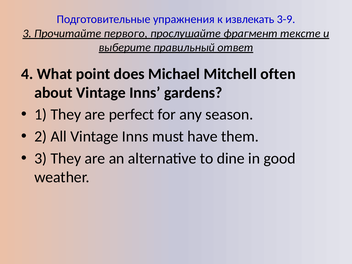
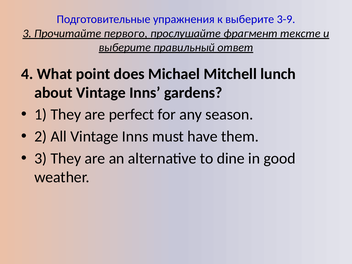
к извлекать: извлекать -> выберите (250, 19)
often: often -> lunch (278, 74)
